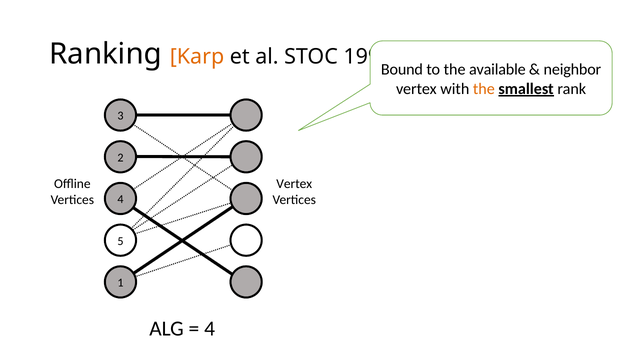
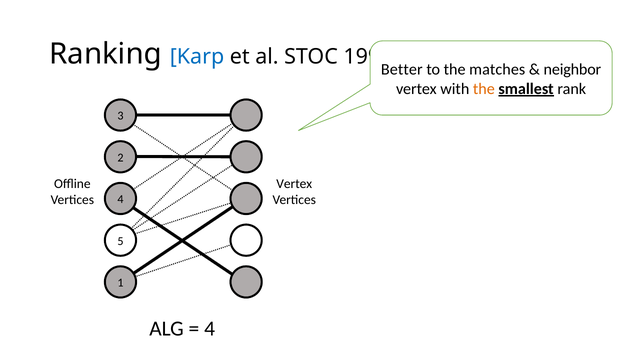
Karp colour: orange -> blue (197, 57)
Bound: Bound -> Better (402, 70)
available: available -> matches (497, 70)
